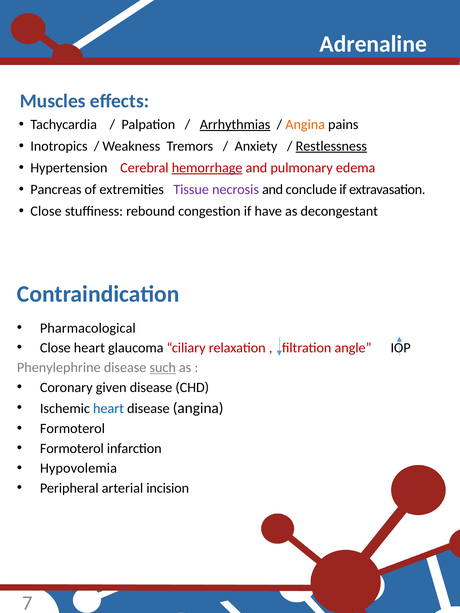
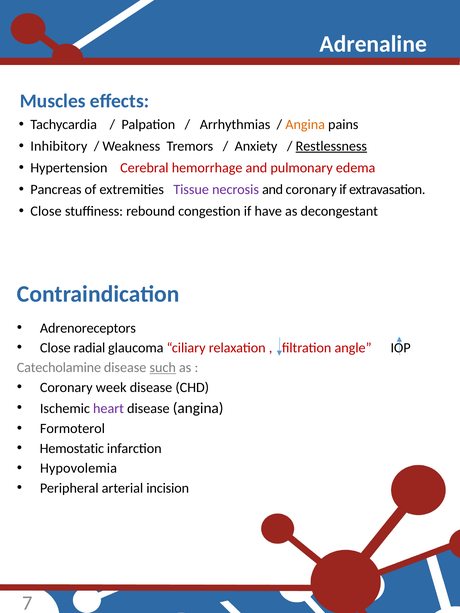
Arrhythmias underline: present -> none (235, 125)
Inotropics: Inotropics -> Inhibitory (59, 146)
hemorrhage underline: present -> none (207, 168)
and conclude: conclude -> coronary (311, 190)
Pharmacological: Pharmacological -> Adrenoreceptors (88, 328)
Close heart: heart -> radial (89, 348)
Phenylephrine: Phenylephrine -> Catecholamine (59, 368)
given: given -> week (111, 388)
heart colour: blue -> purple (108, 409)
Formoterol: Formoterol -> Hemostatic (72, 449)
